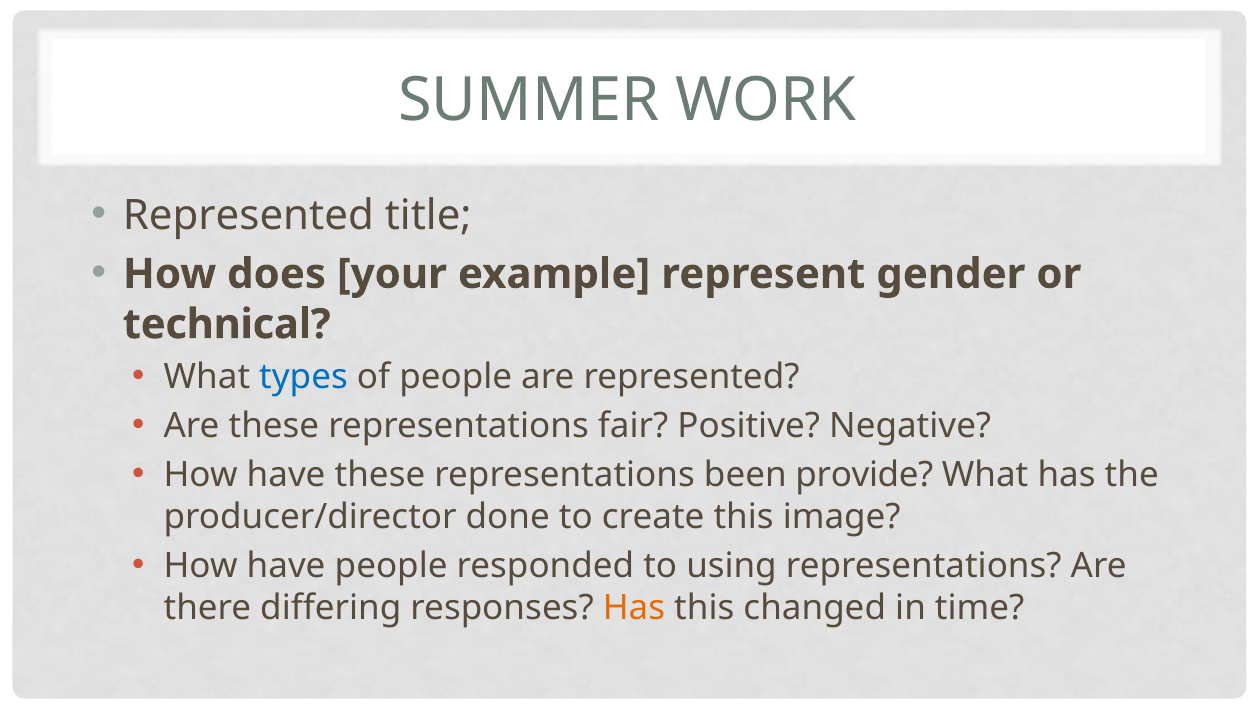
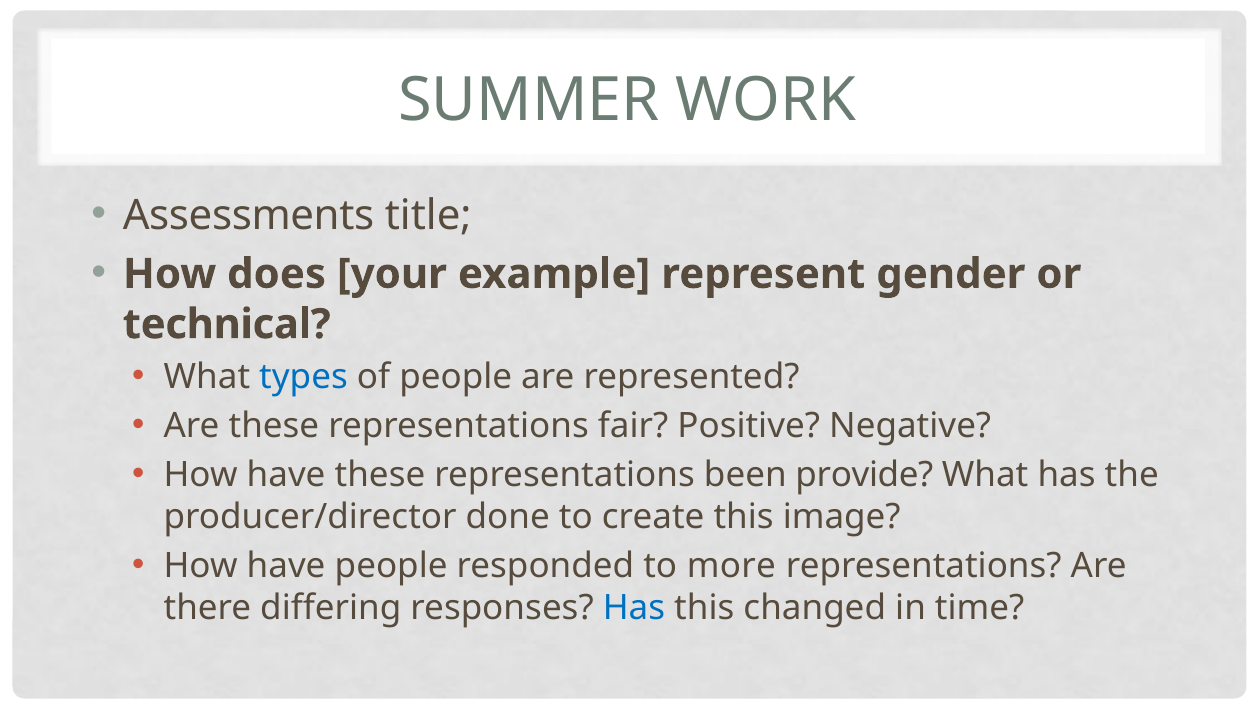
Represented: Represented -> Assessments (248, 215)
using: using -> more (731, 566)
Has colour: orange -> blue (634, 608)
